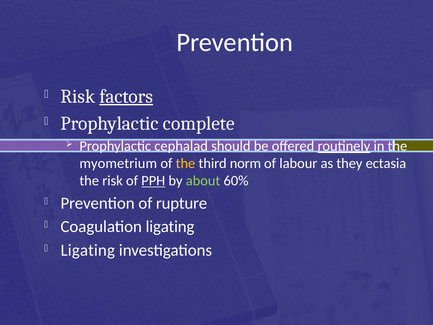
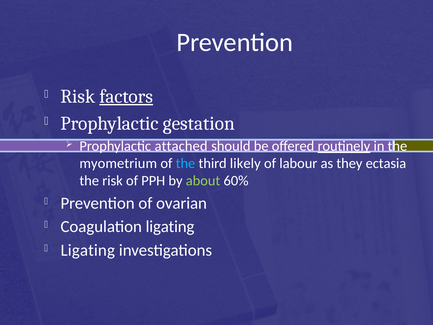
complete: complete -> gestation (199, 123)
cephalad: cephalad -> attached (181, 146)
the colour: yellow -> light blue (185, 163)
norm: norm -> likely (245, 163)
PPH underline: present -> none (153, 181)
rupture: rupture -> ovarian (182, 203)
